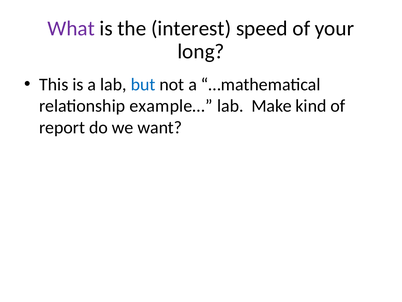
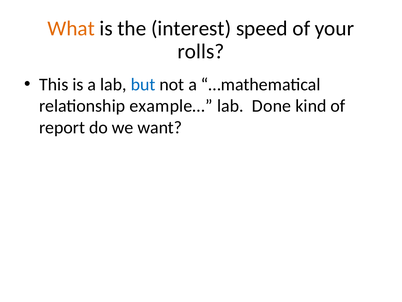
What colour: purple -> orange (71, 28)
long: long -> rolls (201, 51)
Make: Make -> Done (272, 106)
